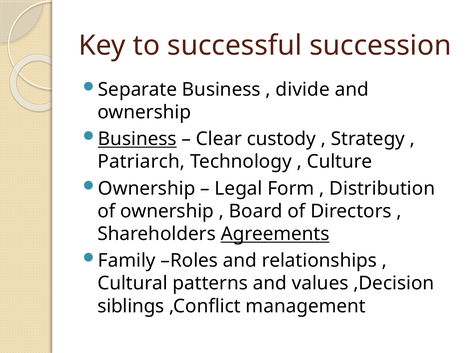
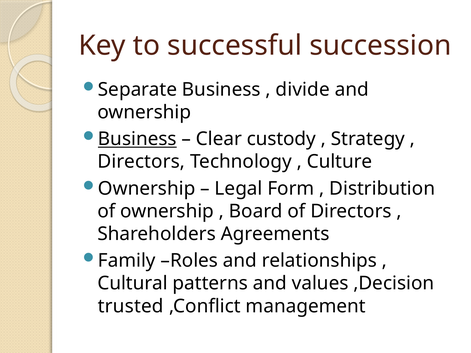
Patriarch: Patriarch -> Directors (141, 162)
Agreements underline: present -> none (275, 234)
siblings: siblings -> trusted (131, 306)
